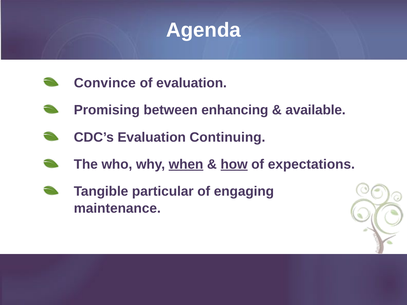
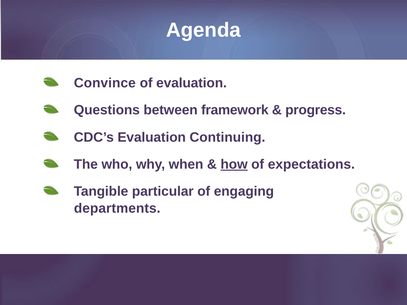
Promising: Promising -> Questions (107, 110)
enhancing: enhancing -> framework (235, 110)
available: available -> progress (316, 110)
when underline: present -> none (186, 164)
maintenance: maintenance -> departments (117, 209)
